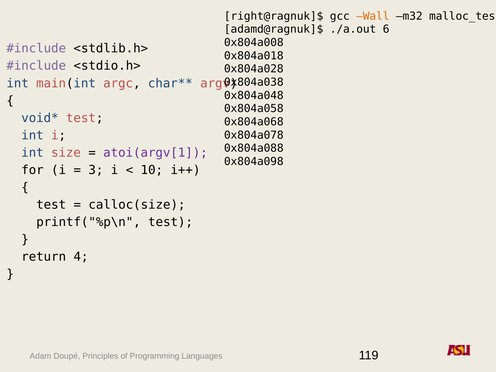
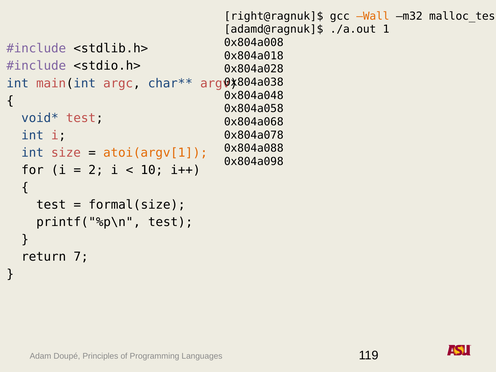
6: 6 -> 1 (386, 29)
atoi(argv[1 colour: purple -> orange (155, 153)
3: 3 -> 2 (96, 170)
calloc(size: calloc(size -> formal(size (137, 205)
4: 4 -> 7 (81, 257)
